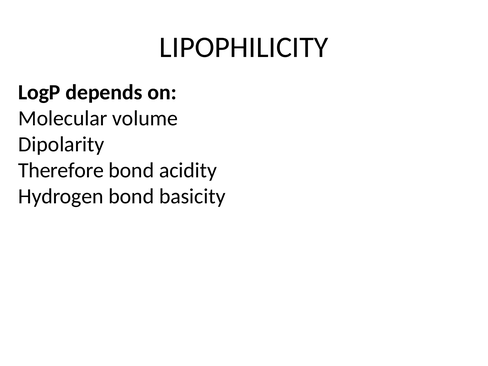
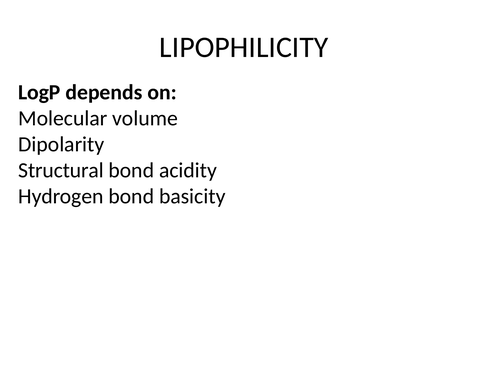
Therefore: Therefore -> Structural (61, 170)
